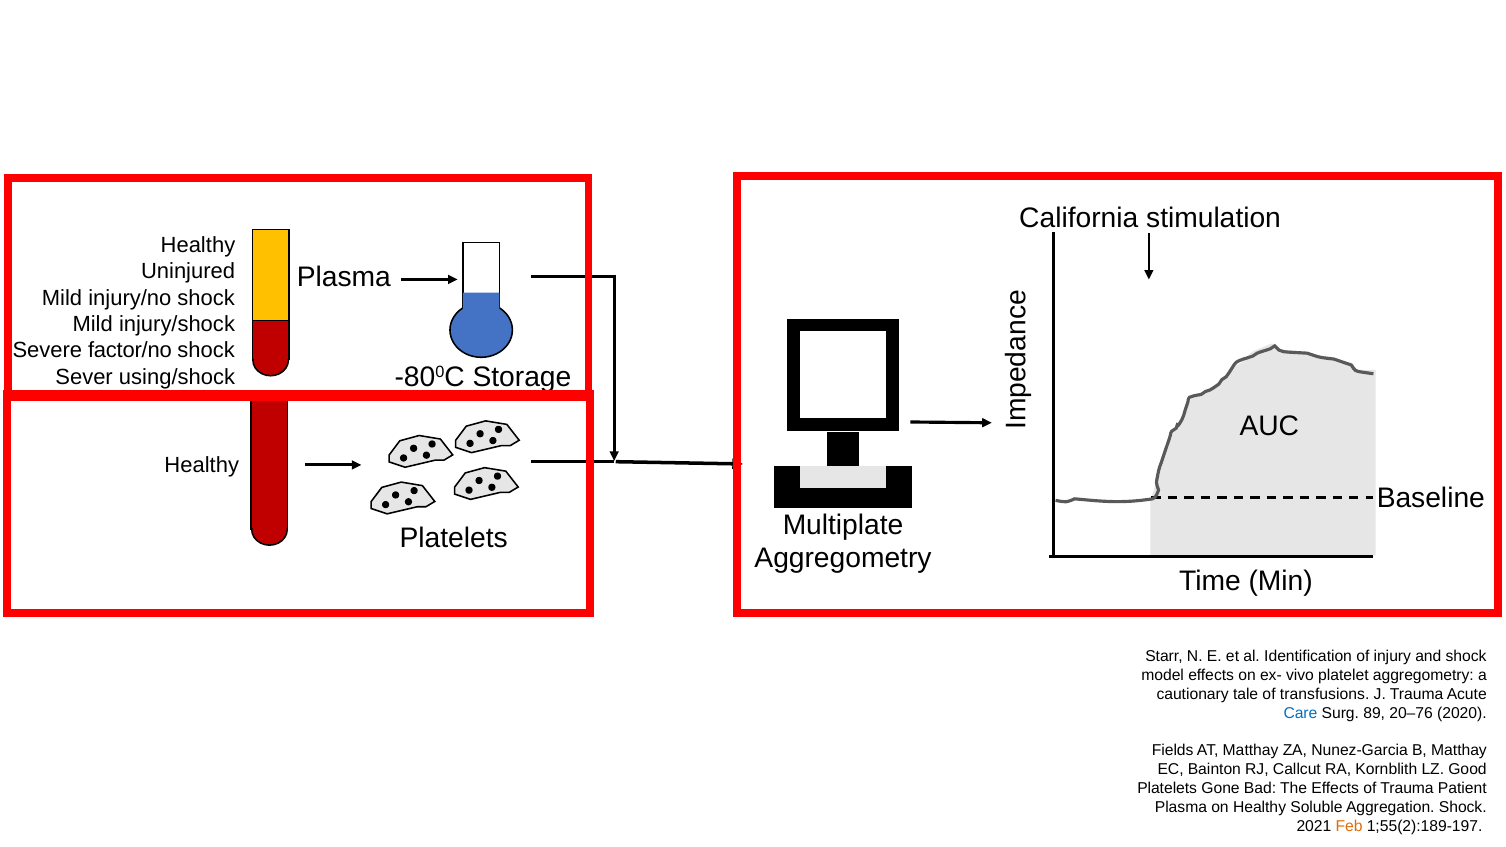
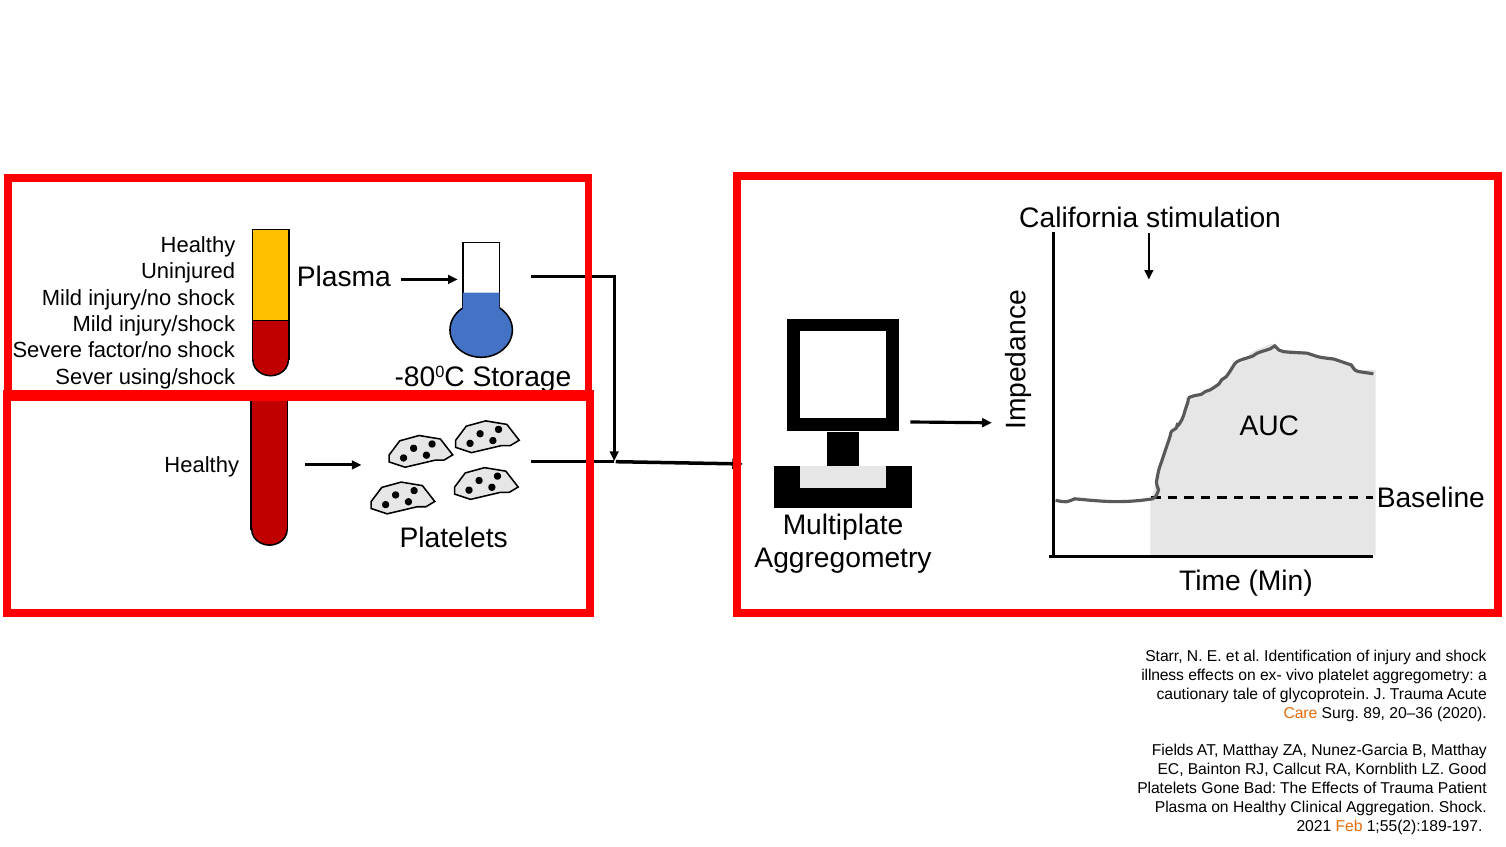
model: model -> illness (1163, 675)
transfusions: transfusions -> glycoprotein (1325, 694)
Care colour: blue -> orange (1300, 713)
20–76: 20–76 -> 20–36 (1411, 713)
Soluble: Soluble -> Clinical (1316, 807)
